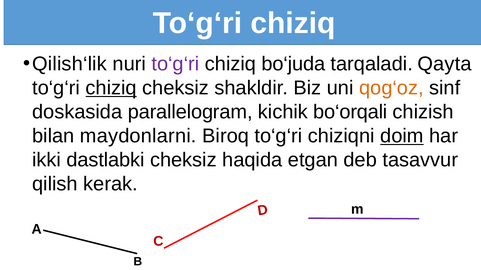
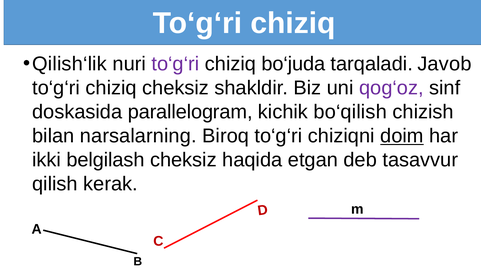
Qayta: Qayta -> Javob (445, 64)
chiziq underline: present -> none (111, 88)
qog‘oz colour: orange -> purple (391, 88)
bo‘orqali: bo‘orqali -> bo‘qilish (350, 112)
maydonlarni: maydonlarni -> narsalarning (138, 136)
dastlabki: dastlabki -> belgilash (106, 160)
